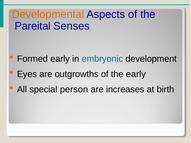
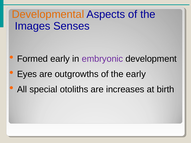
Pareital: Pareital -> Images (33, 26)
embryonic colour: blue -> purple (102, 59)
person: person -> otoliths (74, 90)
